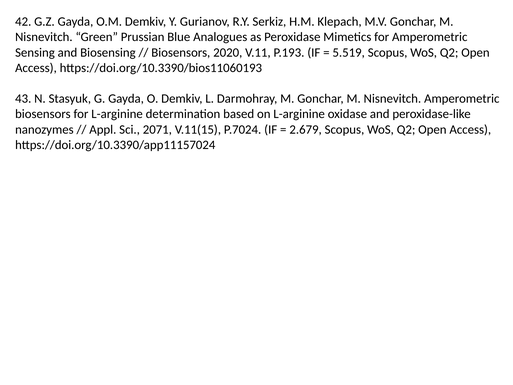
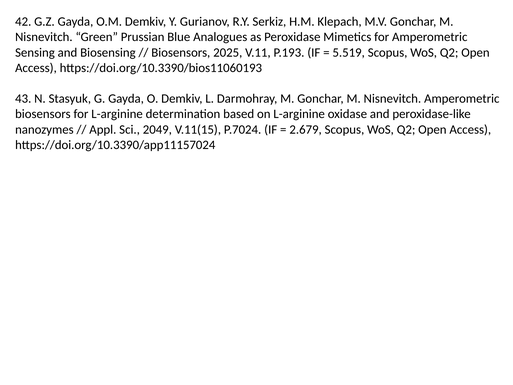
2020: 2020 -> 2025 (228, 52)
2071: 2071 -> 2049 (157, 129)
